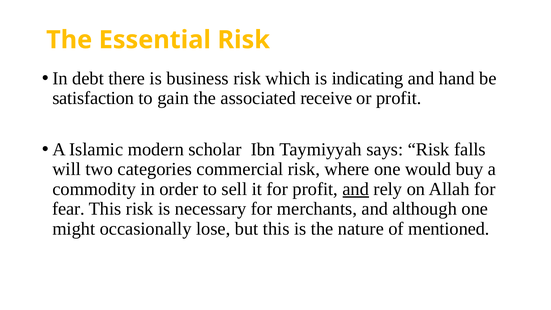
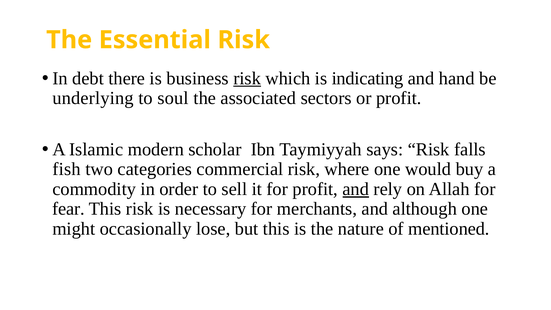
risk underline: none -> present (247, 78)
satisfaction: satisfaction -> underlying (93, 98)
gain: gain -> soul (173, 98)
receive: receive -> sectors (326, 98)
will: will -> fish (67, 169)
